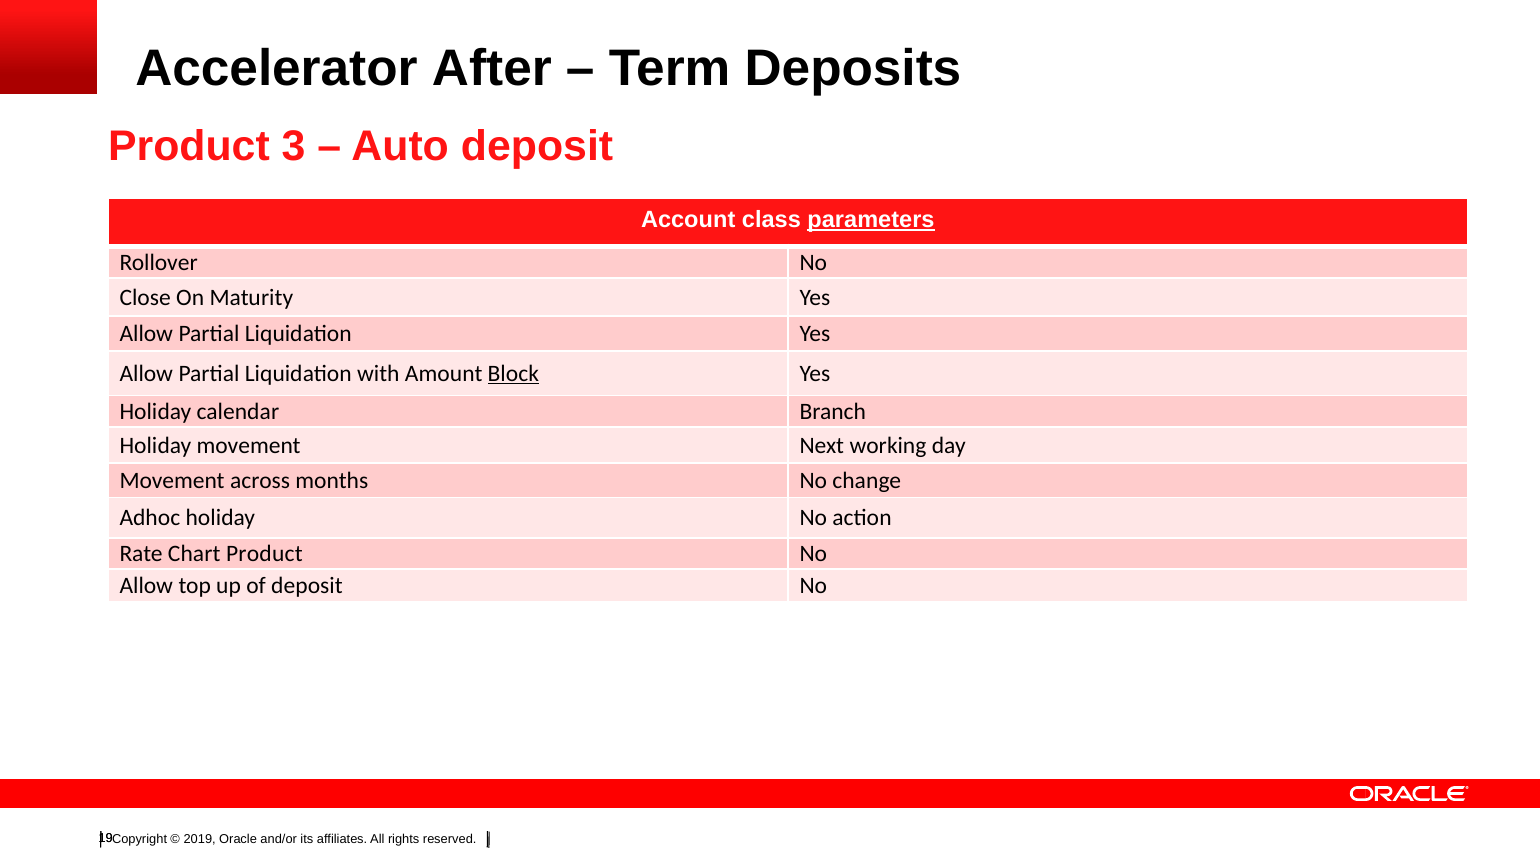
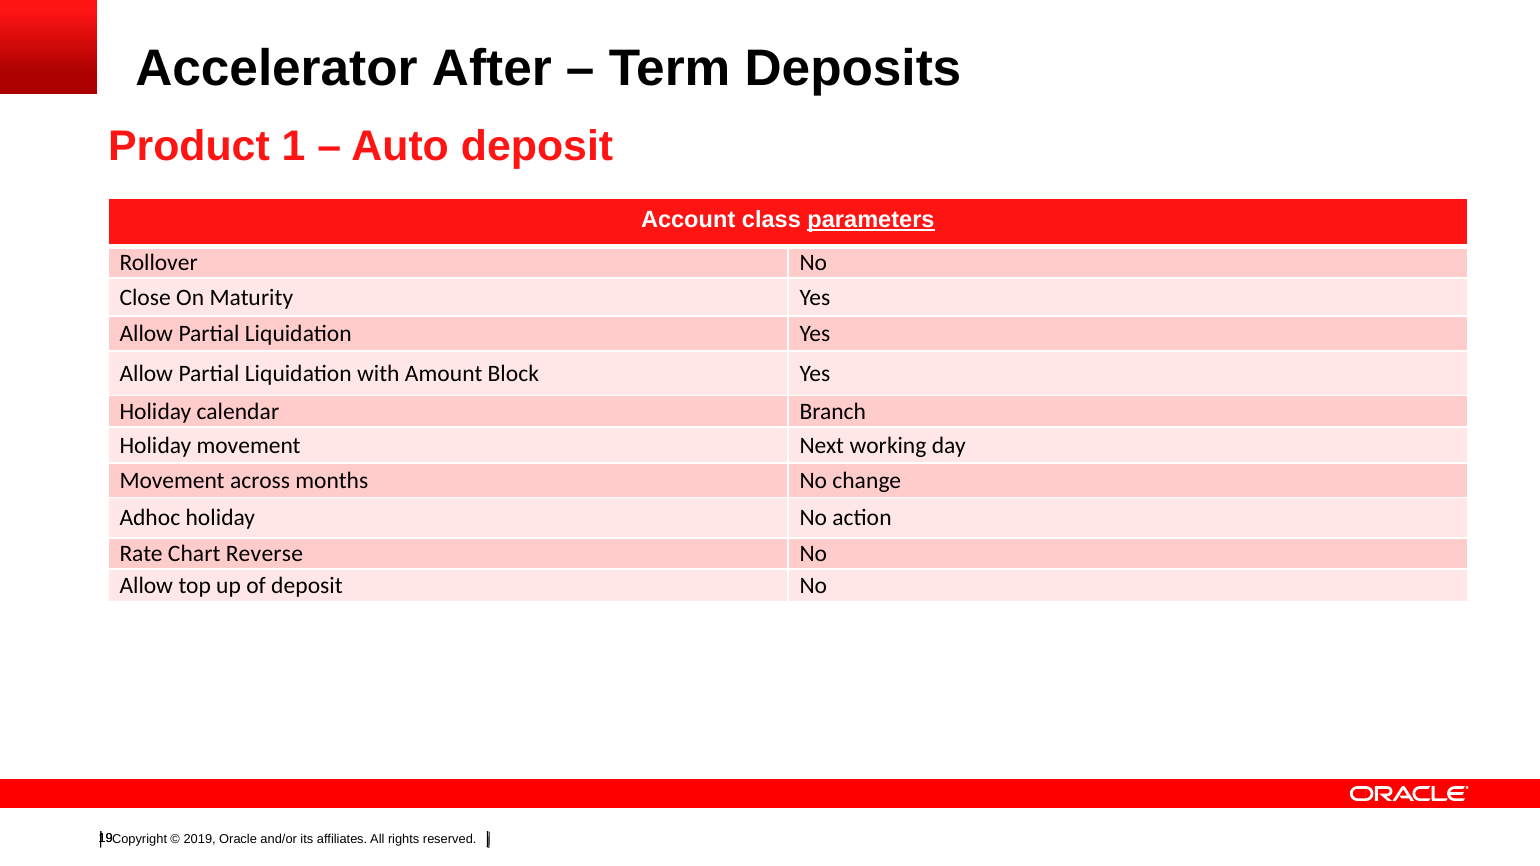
3: 3 -> 1 (294, 147)
Block underline: present -> none (513, 374)
Chart Product: Product -> Reverse (264, 554)
